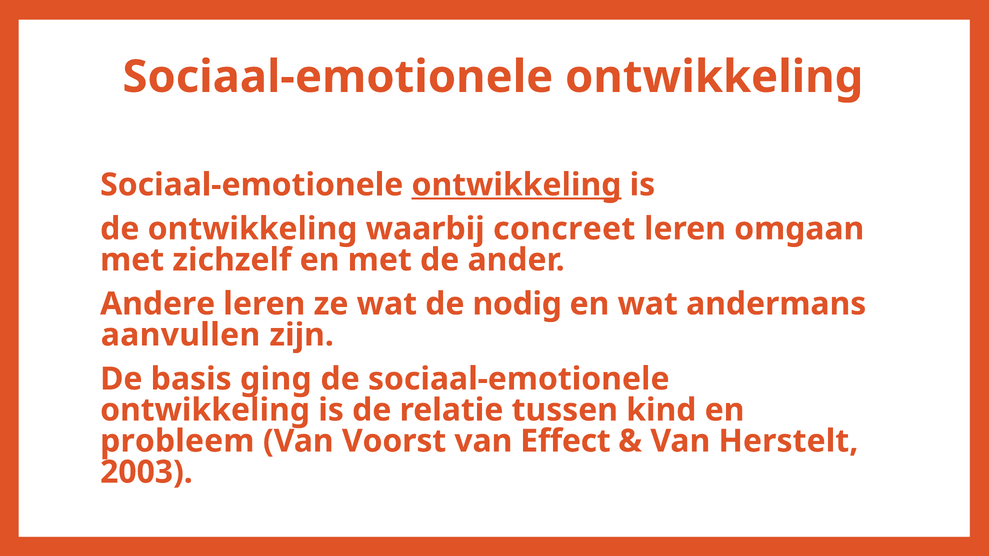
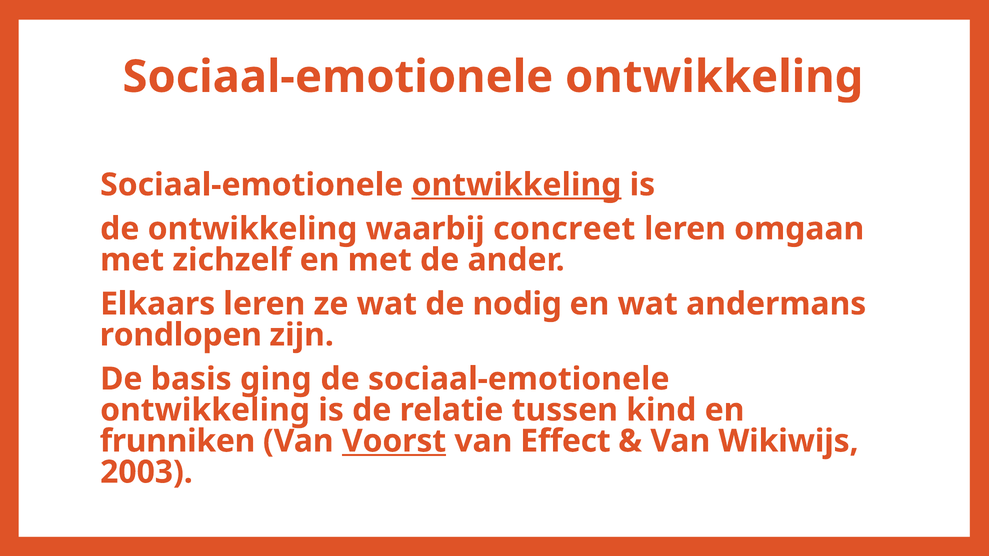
Andere: Andere -> Elkaars (158, 304)
aanvullen: aanvullen -> rondlopen (181, 335)
probleem: probleem -> frunniken (178, 441)
Voorst underline: none -> present (394, 441)
Herstelt: Herstelt -> Wikiwijs (789, 441)
